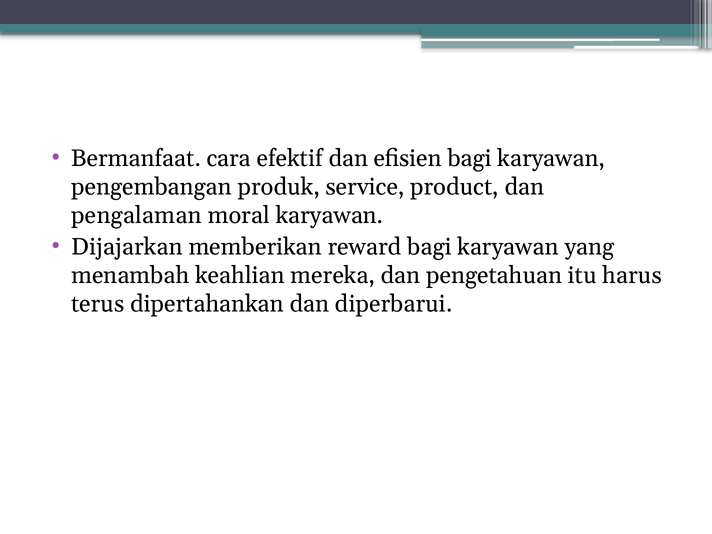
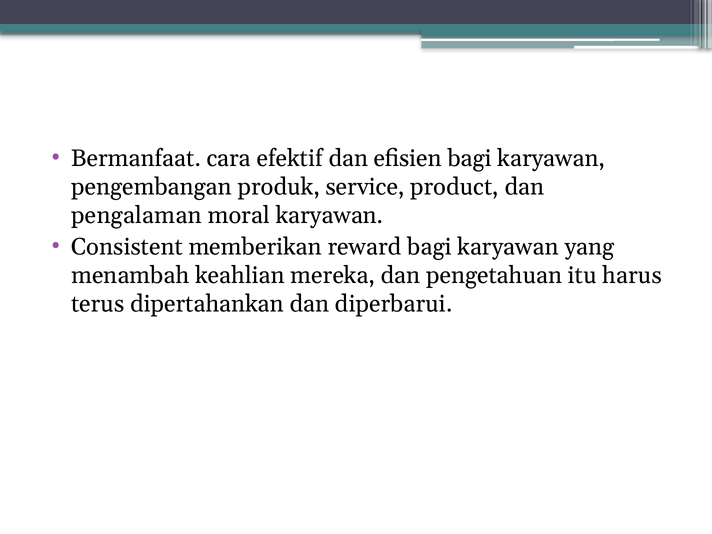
Dijajarkan: Dijajarkan -> Consistent (127, 247)
